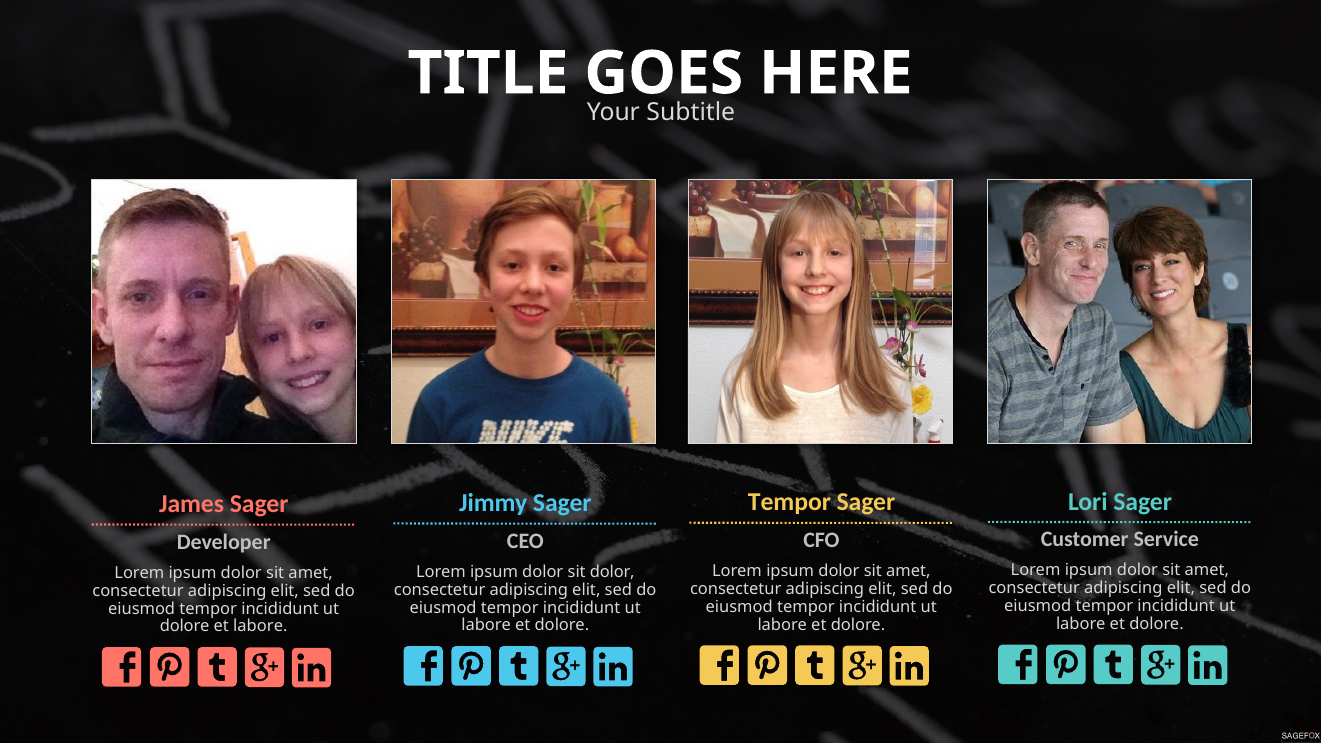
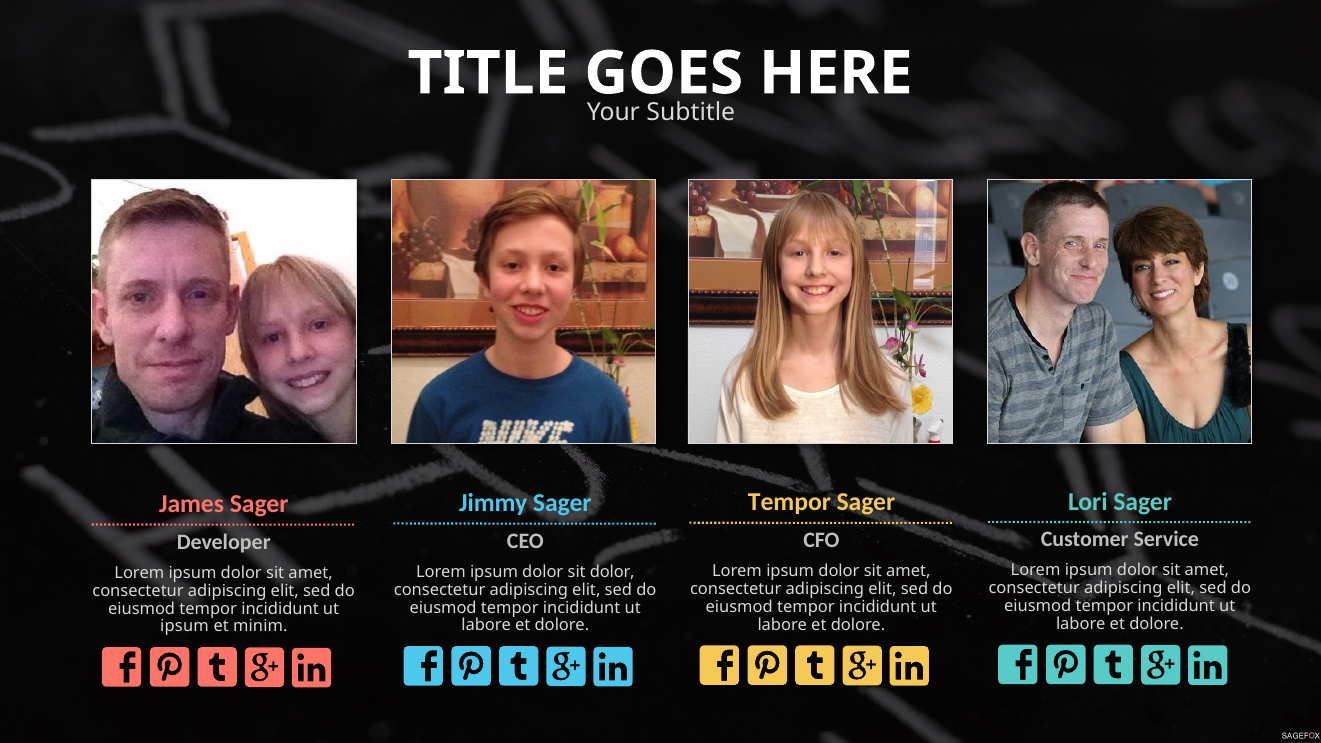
dolore: dolore -> ipsum (185, 627)
et labore: labore -> minim (260, 627)
